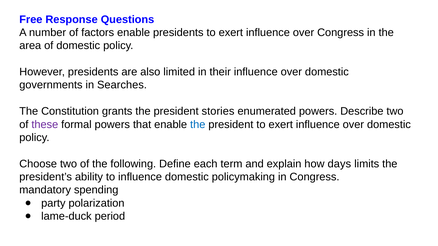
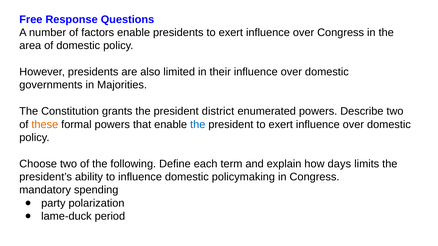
Searches: Searches -> Majorities (122, 85)
stories: stories -> district (218, 111)
these colour: purple -> orange (45, 125)
